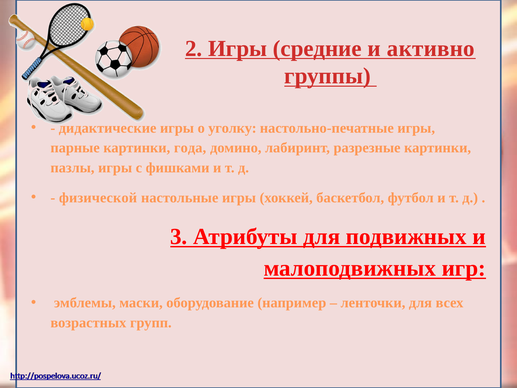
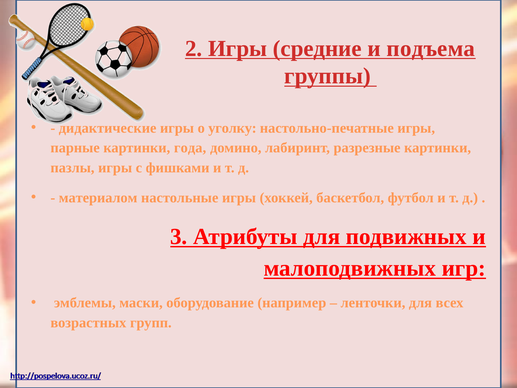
активно: активно -> подъема (431, 48)
физической: физической -> материалом (98, 197)
